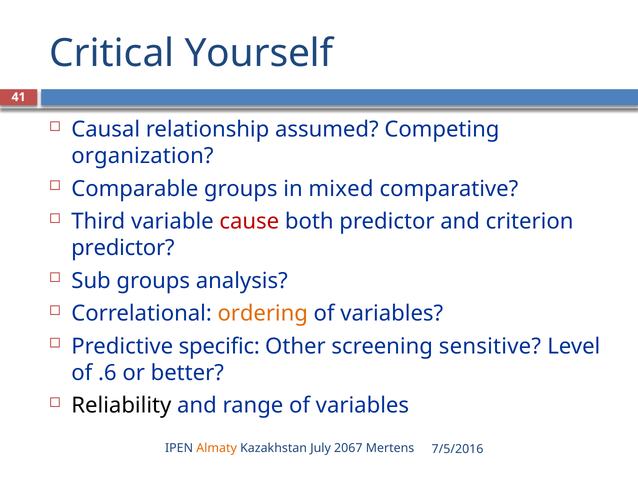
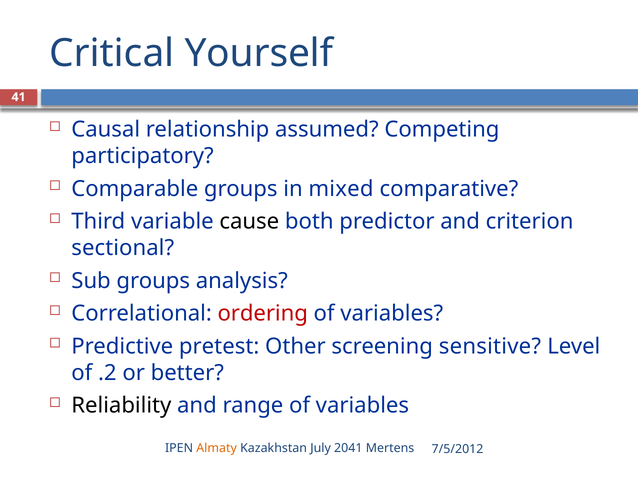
organization: organization -> participatory (143, 156)
cause colour: red -> black (249, 222)
predictor: predictor -> sectional (123, 248)
ordering colour: orange -> red (263, 314)
specific: specific -> pretest (219, 347)
.6: .6 -> .2 (107, 373)
2067: 2067 -> 2041 (348, 449)
7/5/2016: 7/5/2016 -> 7/5/2012 (458, 450)
